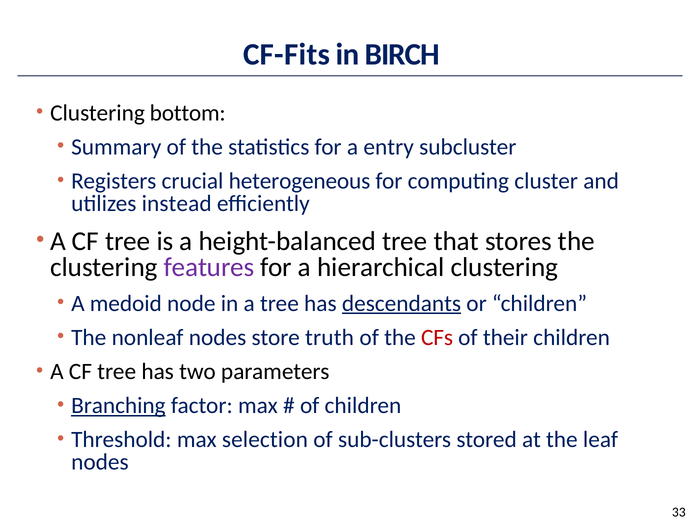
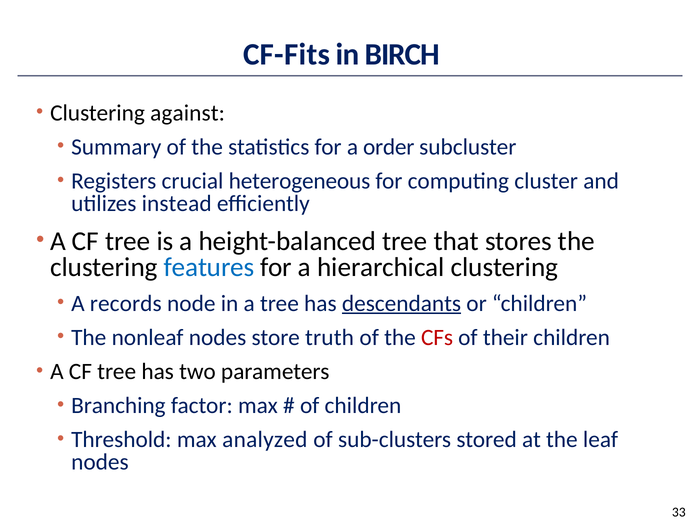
bottom: bottom -> against (188, 113)
entry: entry -> order (389, 147)
features colour: purple -> blue (209, 267)
medoid: medoid -> records (126, 303)
Branching underline: present -> none (118, 406)
selection: selection -> analyzed (265, 440)
